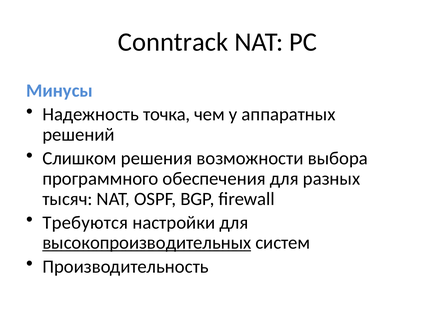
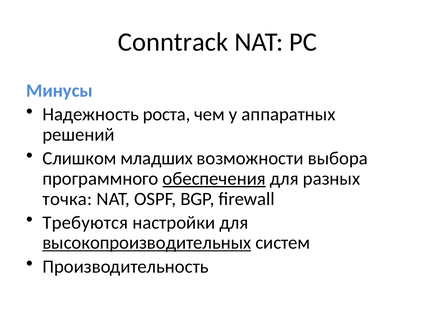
точка: точка -> роста (167, 115)
решения: решения -> младших (157, 159)
обеспечения underline: none -> present (214, 179)
тысяч: тысяч -> точка (67, 199)
